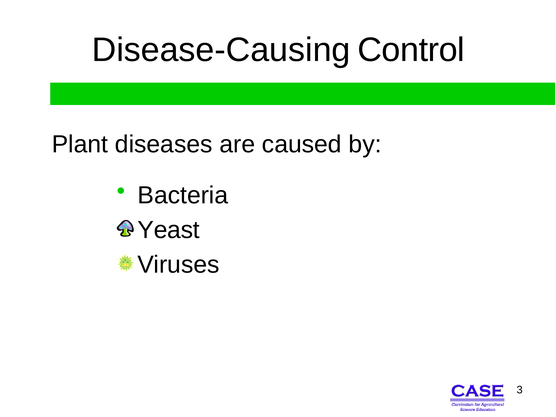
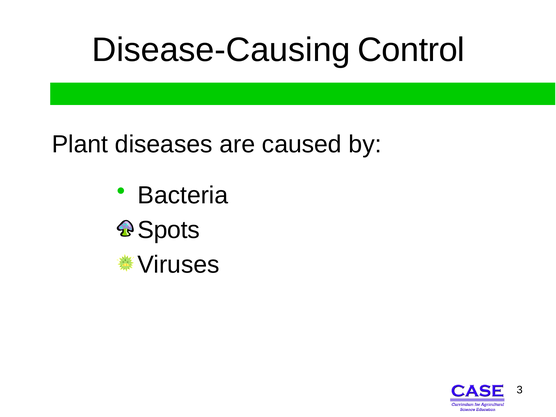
Yeast: Yeast -> Spots (169, 230)
